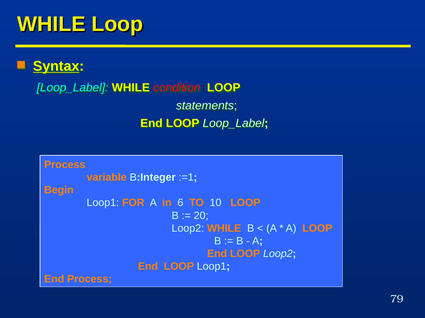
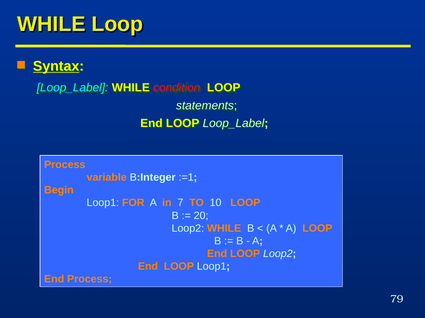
6: 6 -> 7 (180, 203)
